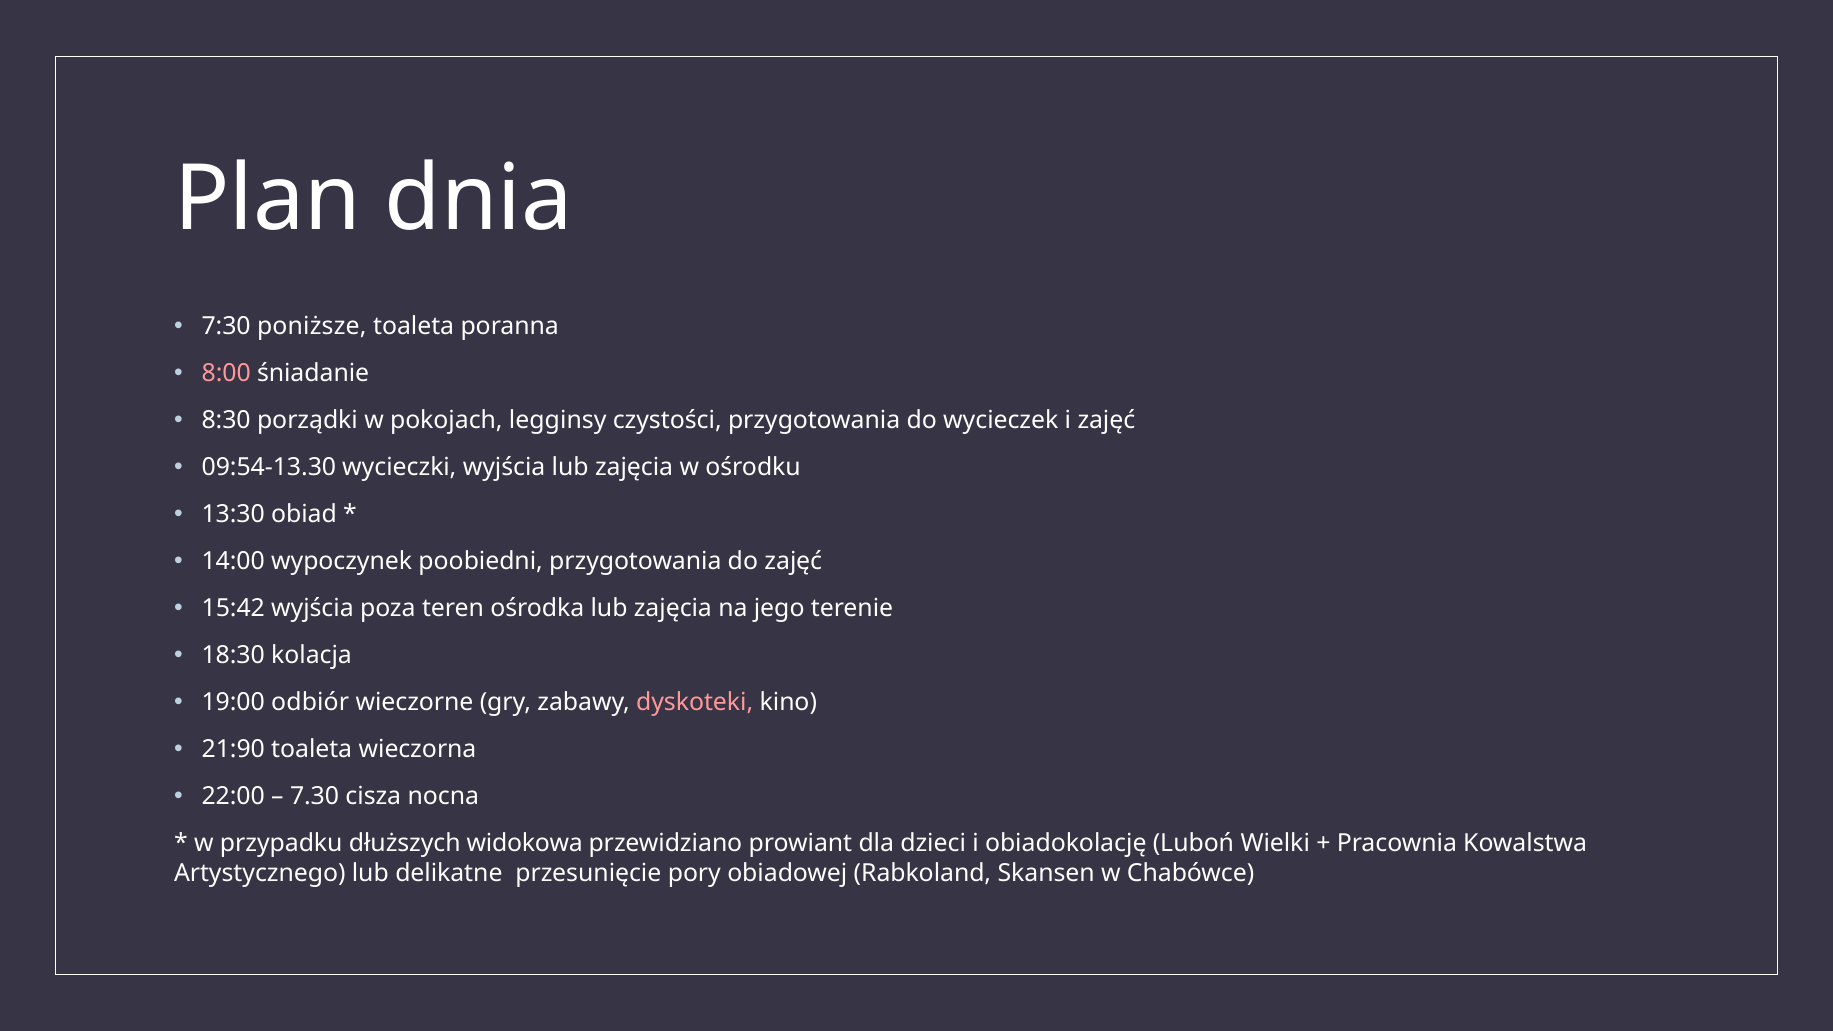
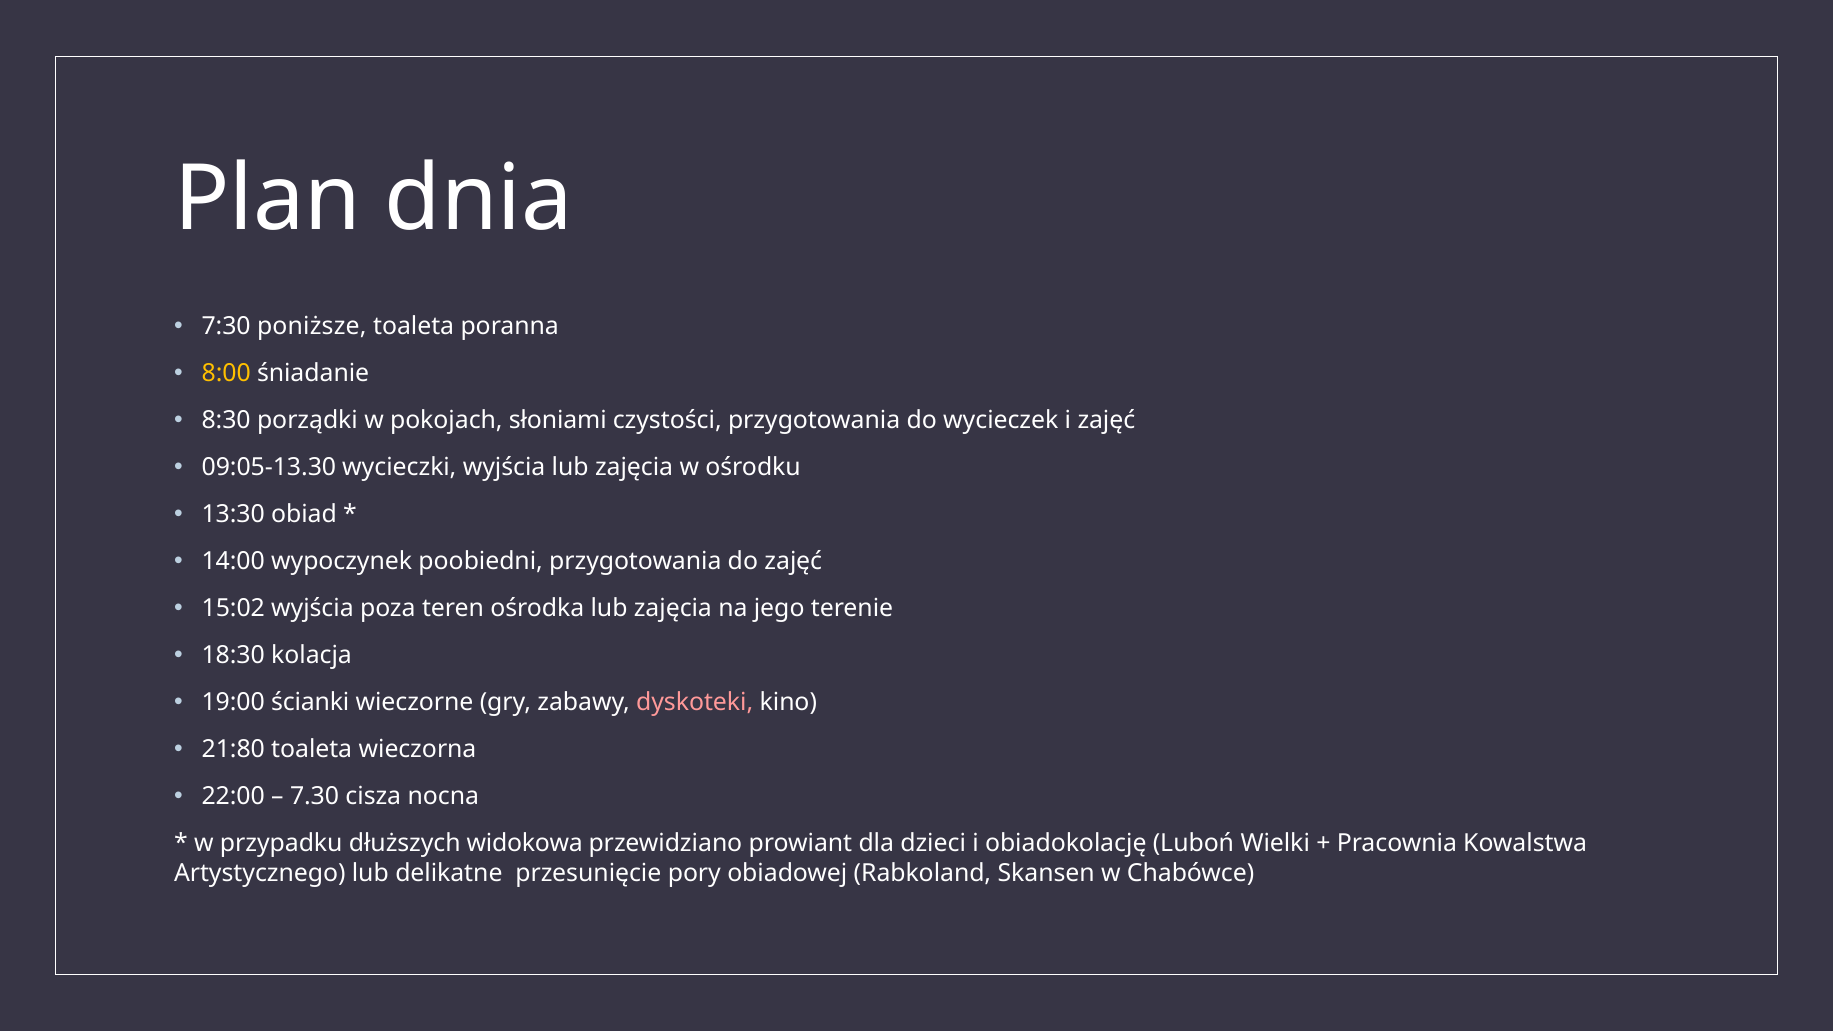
8:00 colour: pink -> yellow (226, 373)
legginsy: legginsy -> słoniami (558, 420)
09:54-13.30: 09:54-13.30 -> 09:05-13.30 (269, 467)
15:42: 15:42 -> 15:02 (233, 609)
odbiór: odbiór -> ścianki (310, 703)
21:90: 21:90 -> 21:80 (233, 750)
